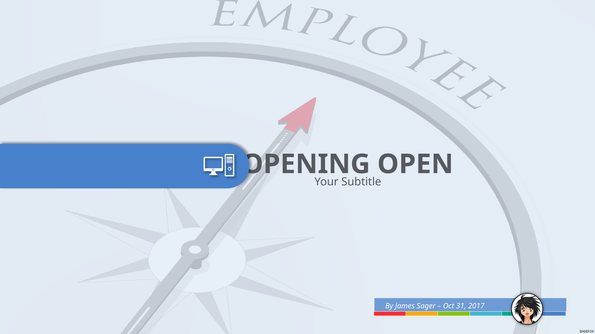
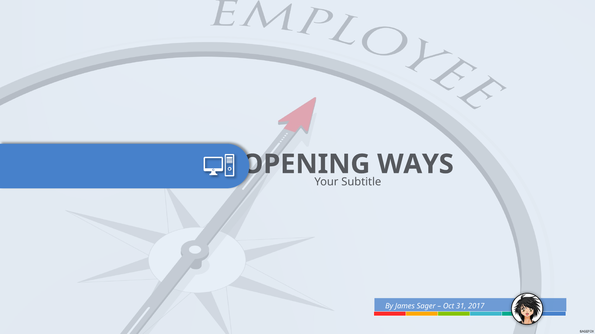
OPEN: OPEN -> WAYS (415, 165)
